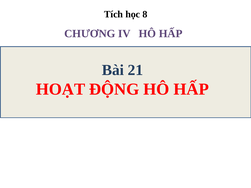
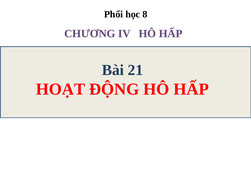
Tích: Tích -> Phổi (114, 14)
